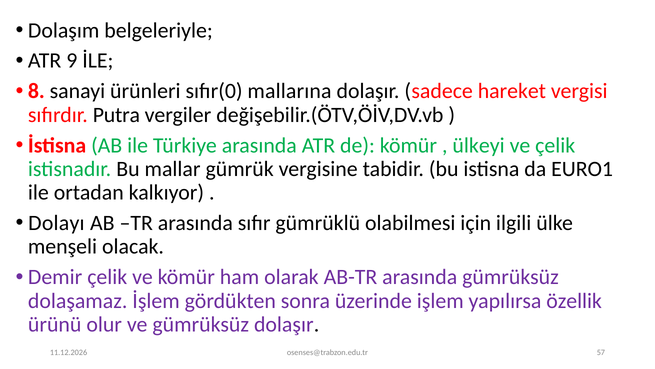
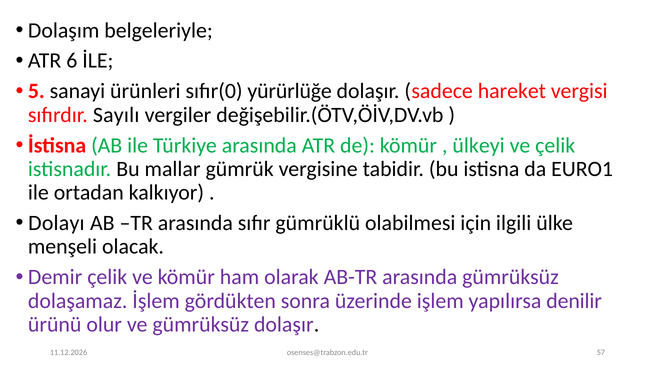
9: 9 -> 6 (72, 61)
8: 8 -> 5 (36, 91)
mallarına: mallarına -> yürürlüğe (290, 91)
Putra: Putra -> Sayılı (116, 115)
özellik: özellik -> denilir (574, 300)
